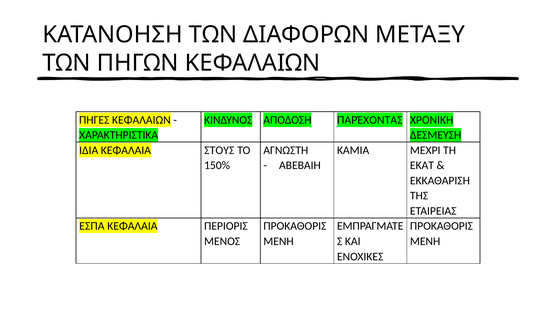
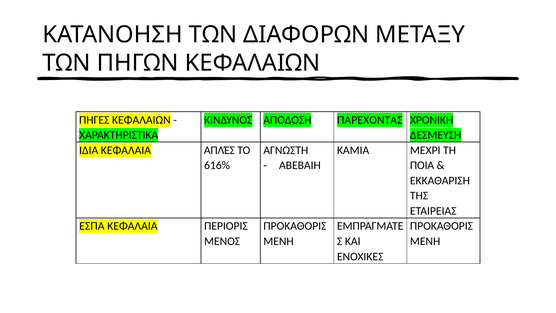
ΣΤΟΥΣ: ΣΤΟΥΣ -> ΑΠΛΈΣ (219, 150)
150%: 150% -> 616% (217, 165)
ΕΚΑΤ: ΕΚΑΤ -> ΠΟΙΑ (422, 165)
